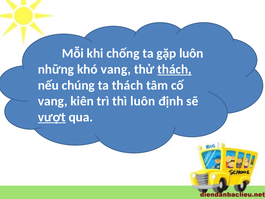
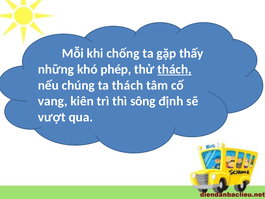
gặp luôn: luôn -> thấy (191, 53)
khó vang: vang -> phép (116, 69)
thì luôn: luôn -> sông (143, 101)
vượt underline: present -> none (52, 117)
